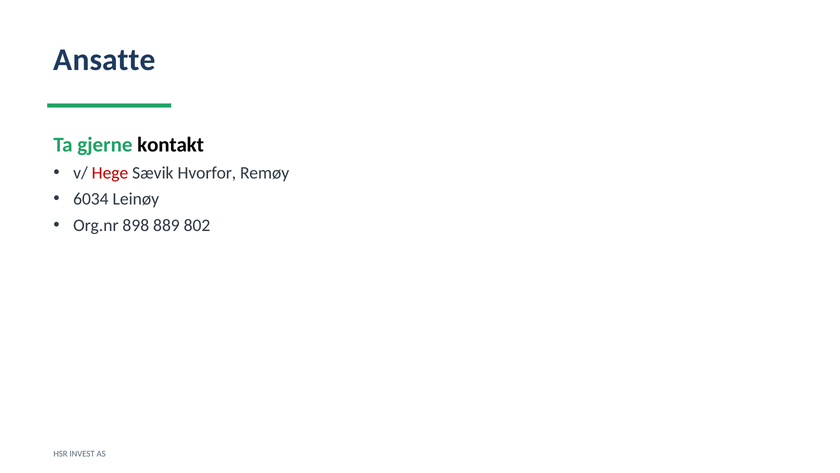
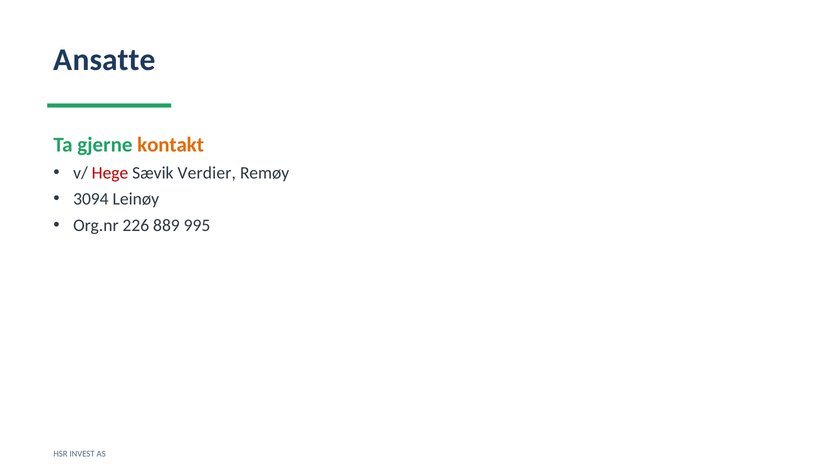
kontakt colour: black -> orange (171, 145)
Hvorfor: Hvorfor -> Verdier (207, 173)
6034: 6034 -> 3094 (91, 199)
898: 898 -> 226 (136, 225)
802: 802 -> 995 (197, 225)
